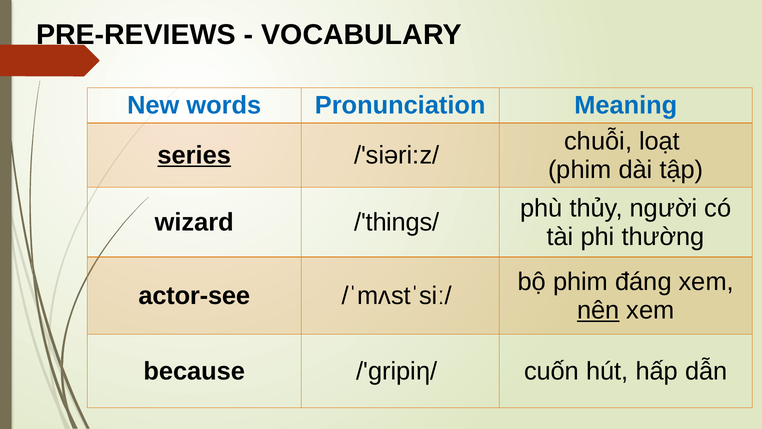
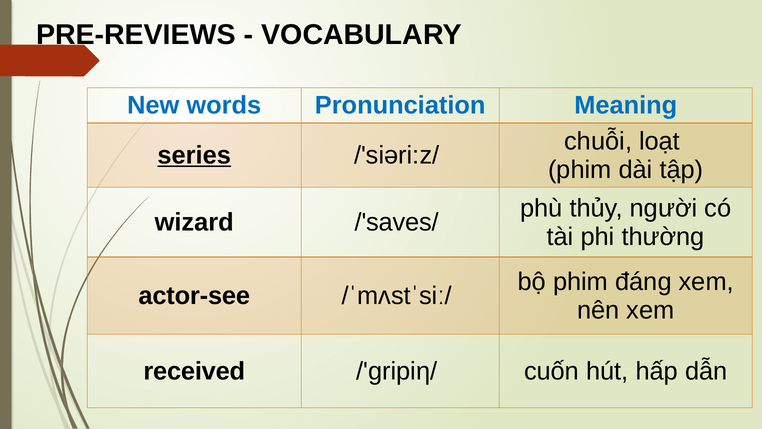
/'things/: /'things/ -> /'saves/ (397, 222)
nên underline: present -> none (598, 310)
because: because -> received (194, 371)
